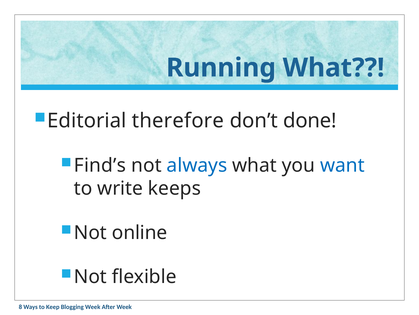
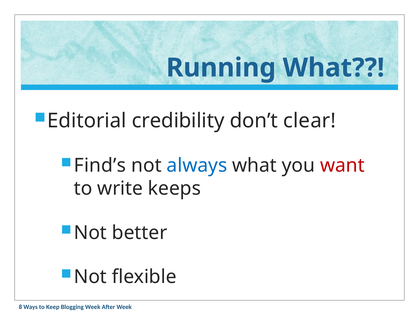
therefore: therefore -> credibility (178, 120)
done: done -> clear (310, 120)
want colour: blue -> red (342, 165)
online: online -> better (140, 232)
